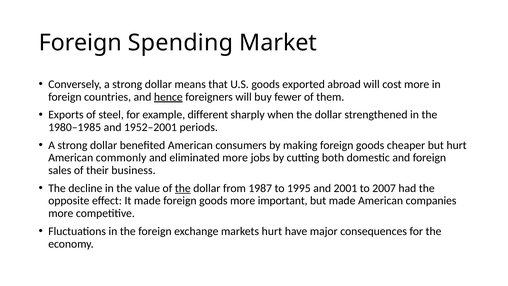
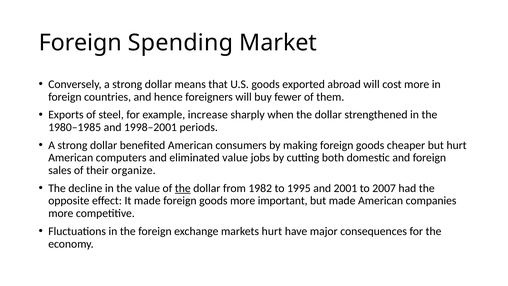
hence underline: present -> none (168, 97)
different: different -> increase (208, 115)
1952–2001: 1952–2001 -> 1998–2001 (151, 127)
commonly: commonly -> computers (121, 158)
eliminated more: more -> value (235, 158)
business: business -> organize (134, 170)
1987: 1987 -> 1982 (260, 188)
